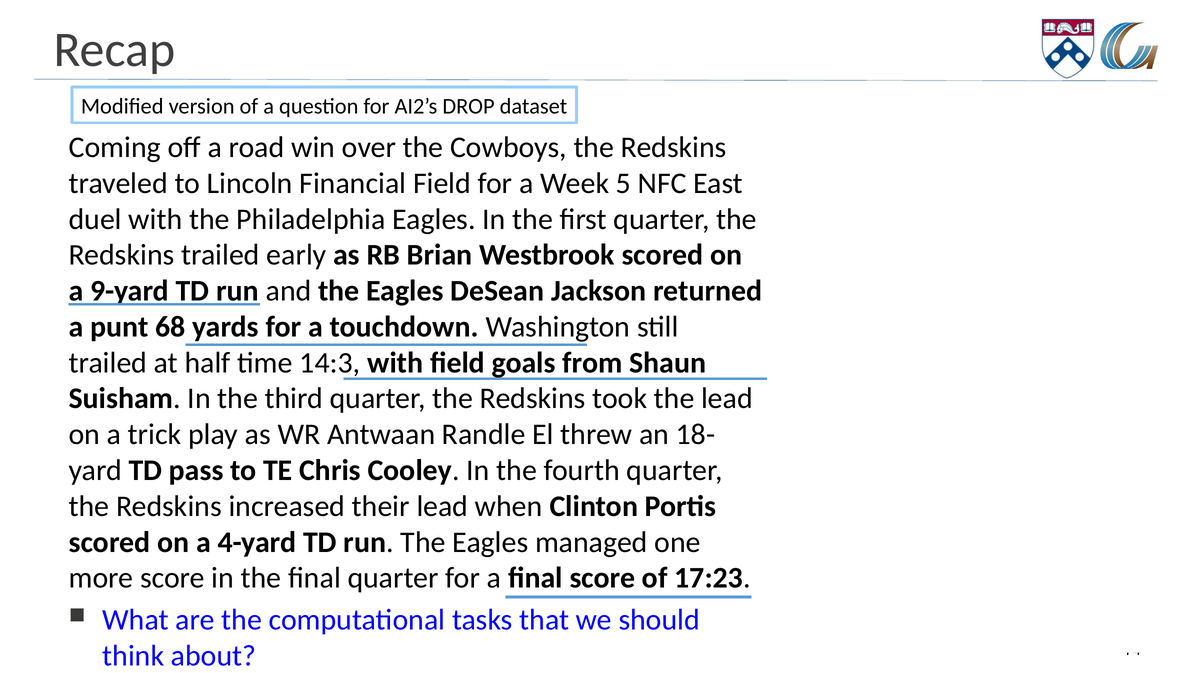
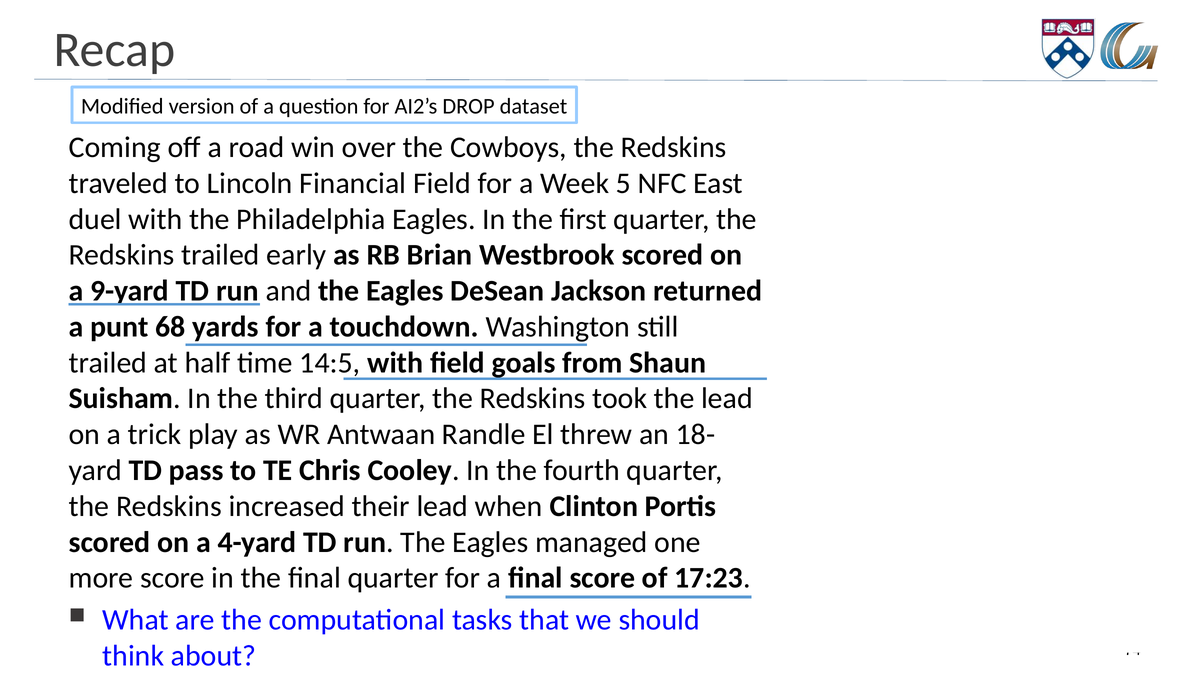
14:3: 14:3 -> 14:5 (330, 363)
